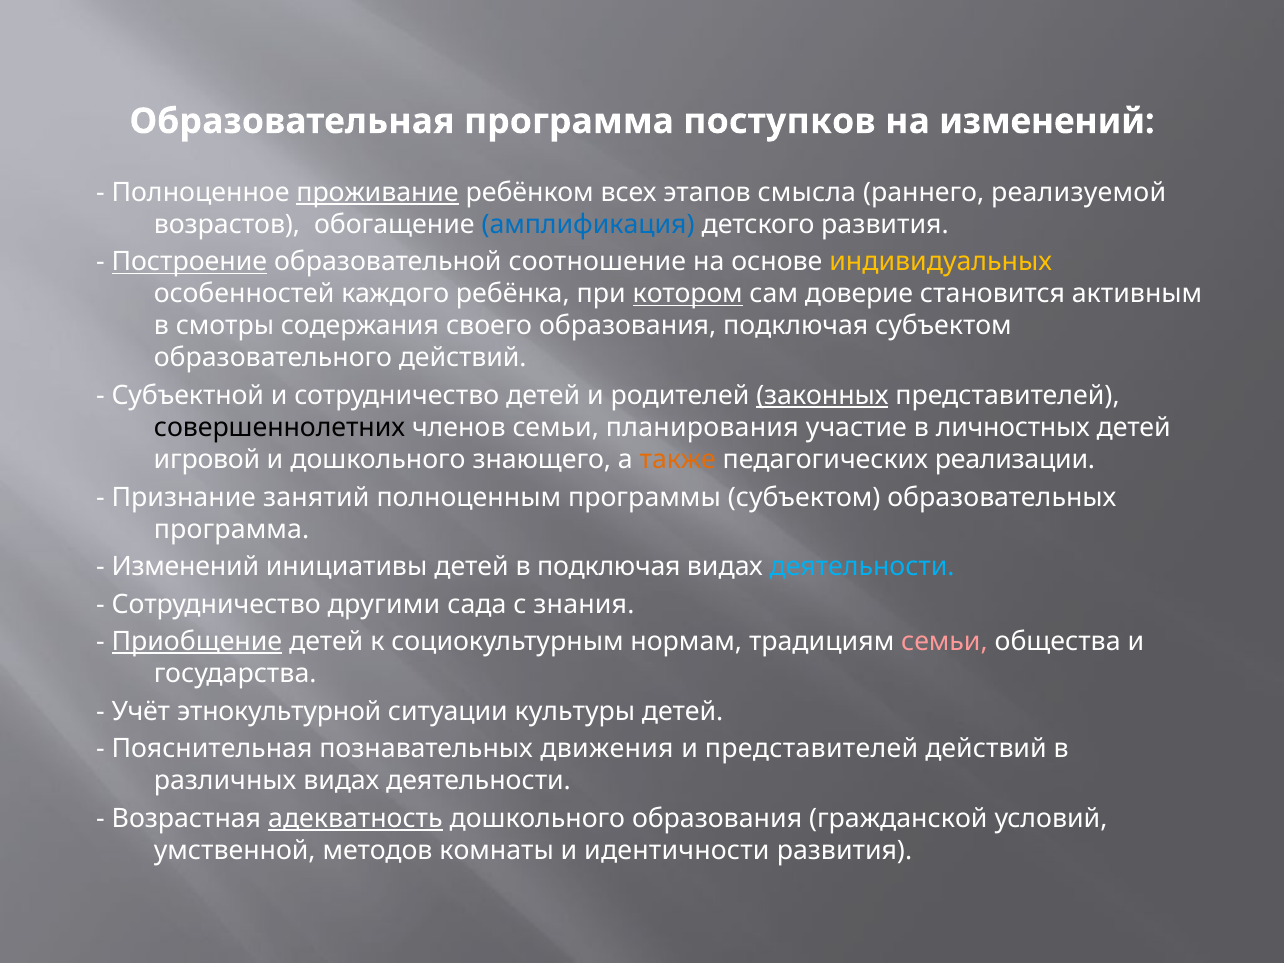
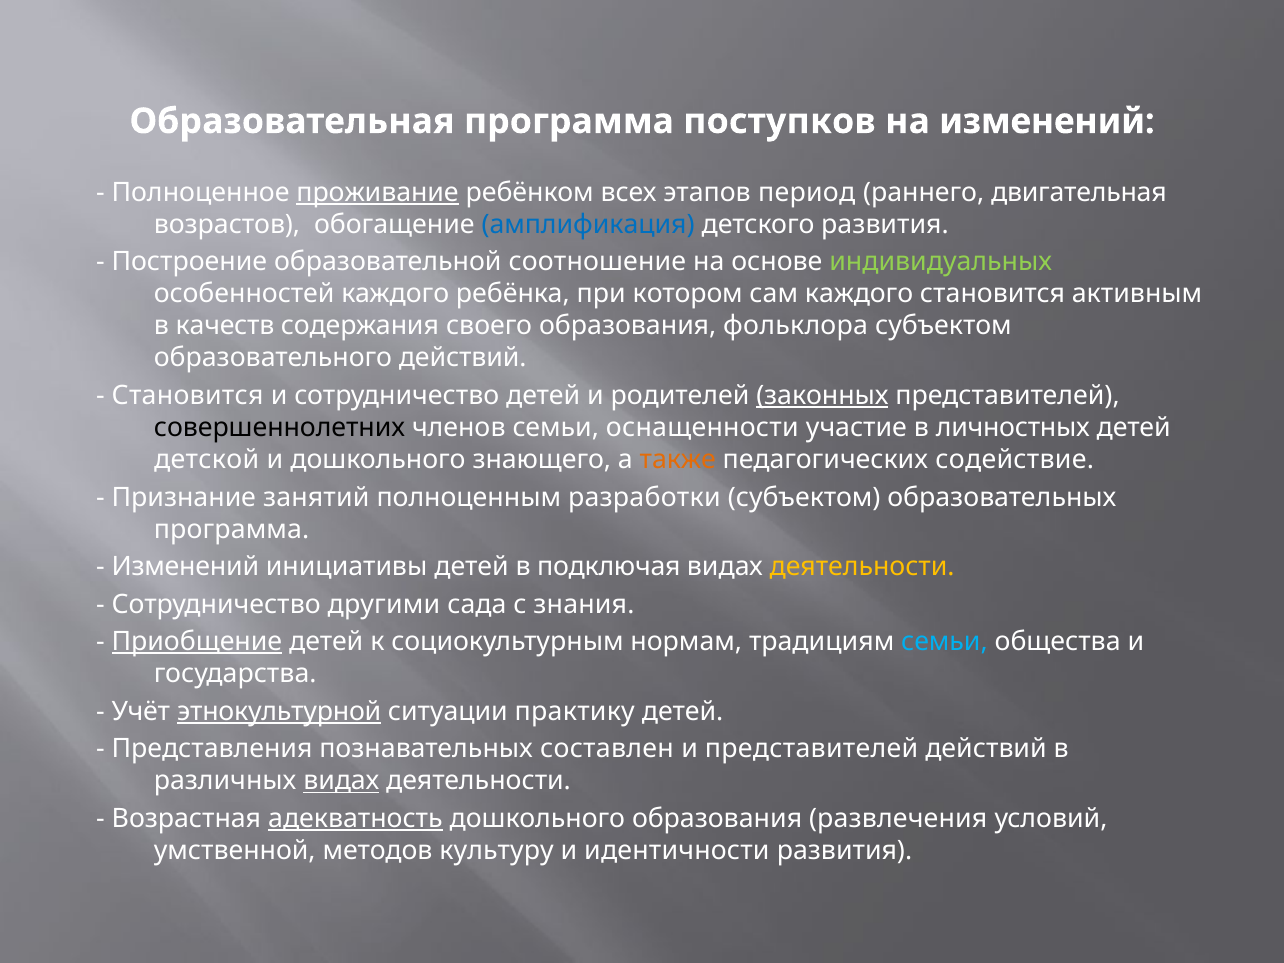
смысла: смысла -> период (807, 192)
реализуемой: реализуемой -> двигательная (1079, 192)
Построение underline: present -> none (189, 262)
индивидуальных colour: yellow -> light green (941, 262)
котором underline: present -> none (688, 294)
сам доверие: доверие -> каждого (859, 294)
смотры: смотры -> качеств (225, 326)
образования подключая: подключая -> фольклора (796, 326)
Субъектной: Субъектной -> Становится (188, 396)
планирования: планирования -> оснащенности (702, 428)
игровой: игровой -> детской (207, 460)
реализации: реализации -> содействие (1015, 460)
программы: программы -> разработки (644, 497)
деятельности colour: light blue -> yellow (862, 567)
семьи colour: pink -> light blue (944, 642)
этнокультурной underline: none -> present (279, 711)
культуры: культуры -> практику (575, 711)
Пояснительная: Пояснительная -> Представления (212, 749)
движения: движения -> составлен (607, 749)
видах underline: none -> present (341, 781)
гражданской: гражданской -> развлечения (898, 818)
комнаты: комнаты -> культуру (497, 850)
